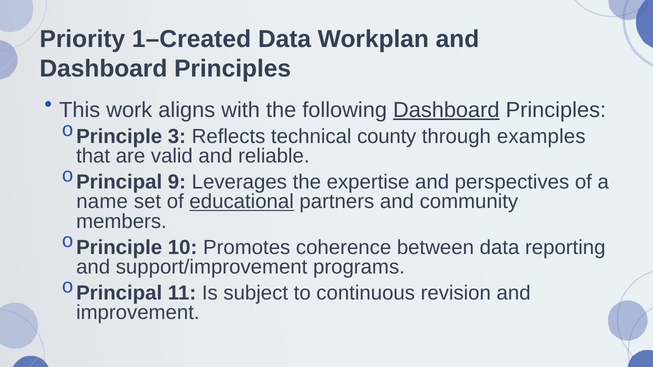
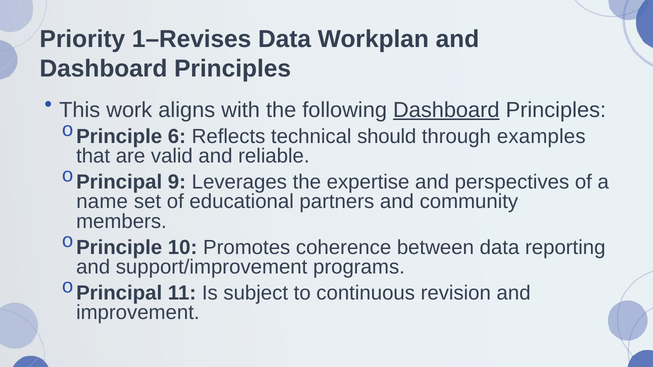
1–Created: 1–Created -> 1–Revises (192, 39)
3: 3 -> 6 (177, 137)
county: county -> should (387, 137)
educational underline: present -> none (242, 202)
